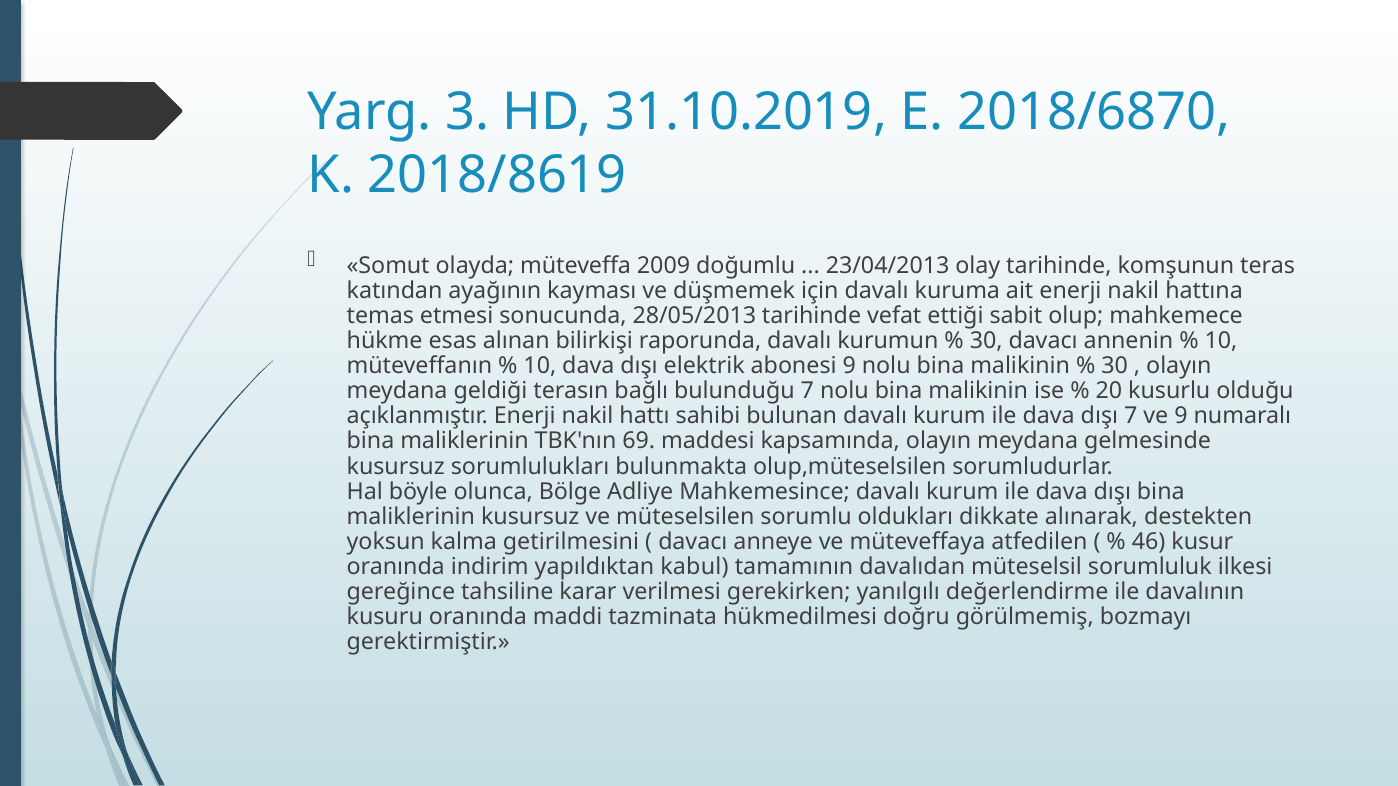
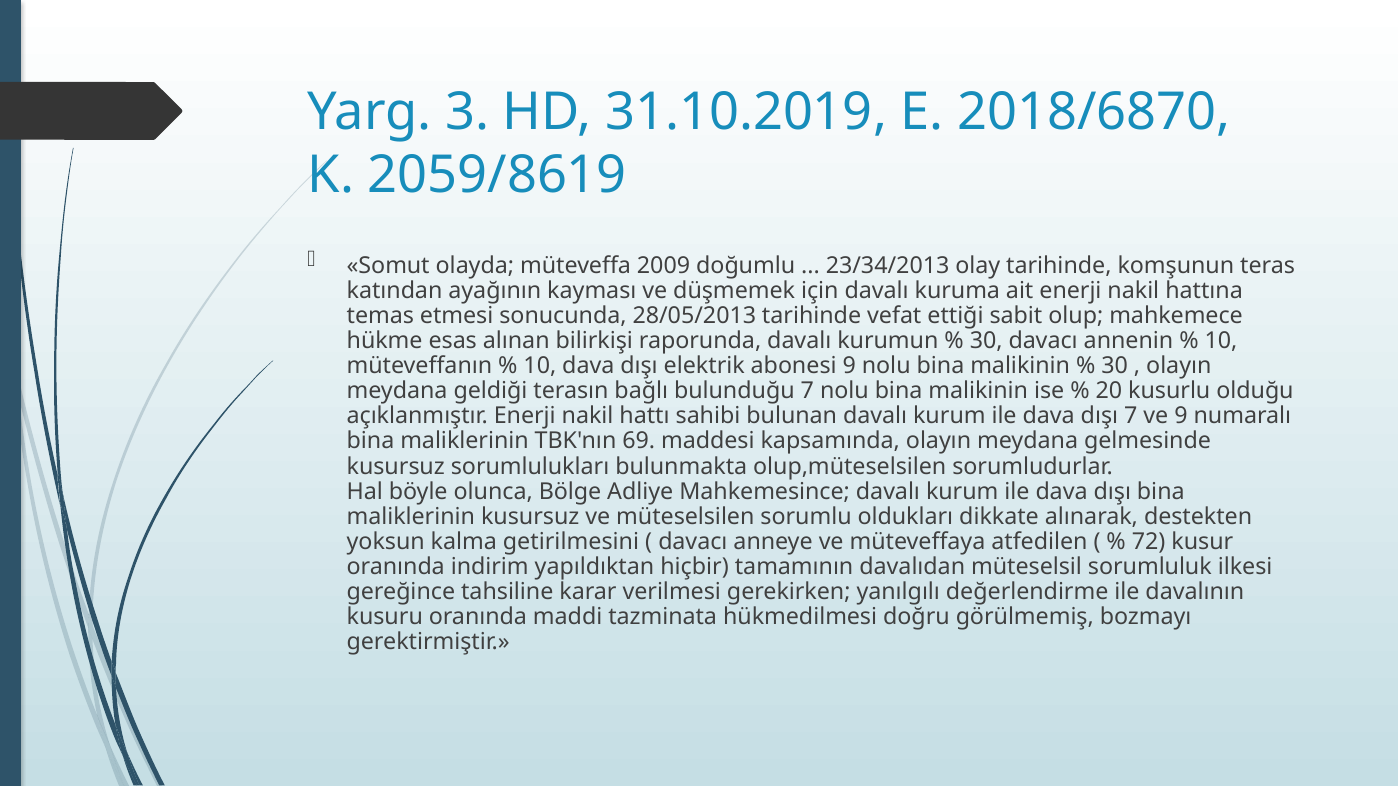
2018/8619: 2018/8619 -> 2059/8619 (497, 175)
23/04/2013: 23/04/2013 -> 23/34/2013 (888, 266)
46: 46 -> 72 (1149, 542)
kabul: kabul -> hiçbir (695, 567)
